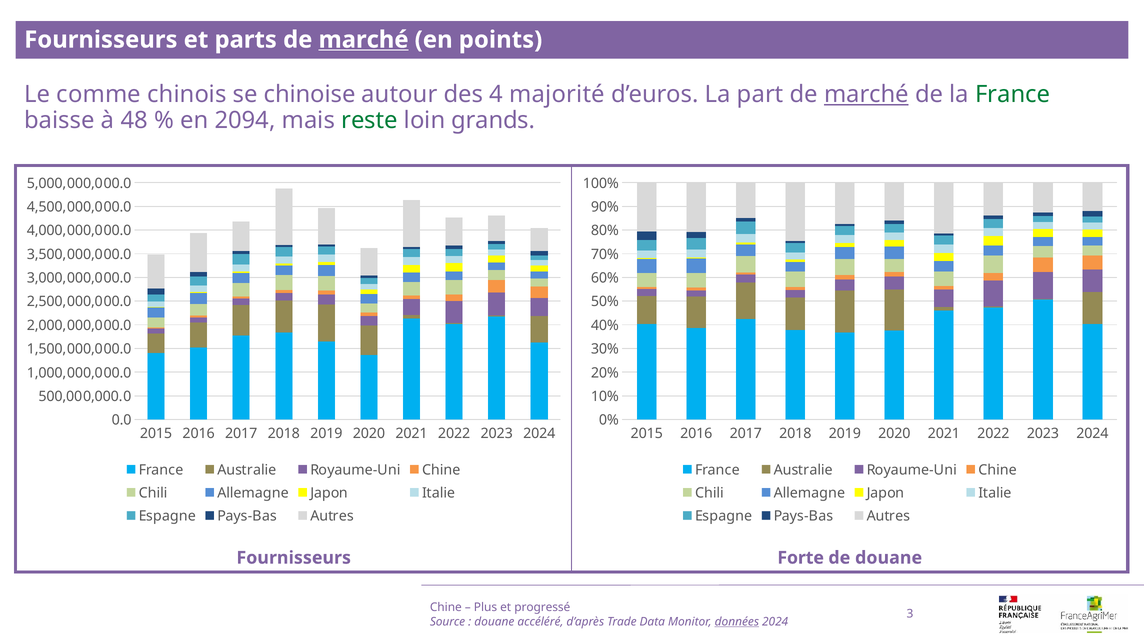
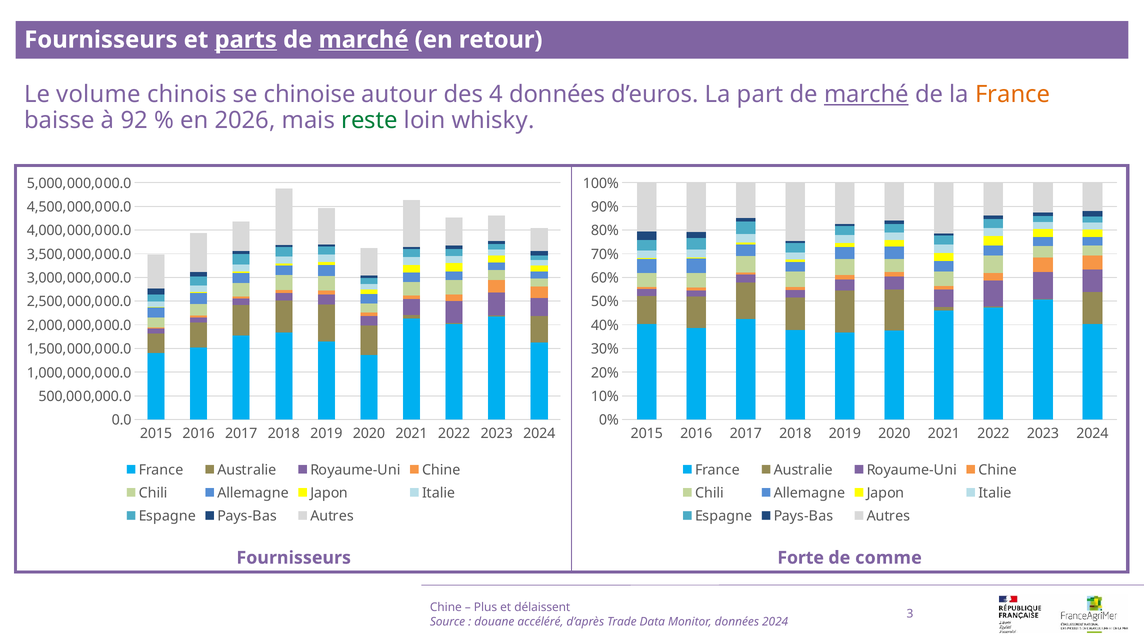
parts underline: none -> present (246, 40)
points: points -> retour (501, 40)
comme: comme -> volume (99, 95)
4 majorité: majorité -> données (557, 95)
France colour: green -> orange (1013, 95)
48: 48 -> 92 (134, 120)
2094: 2094 -> 2026 (245, 120)
grands: grands -> whisky (493, 120)
de douane: douane -> comme (888, 557)
progressé: progressé -> délaissent (542, 607)
données underline: present -> none (737, 621)
